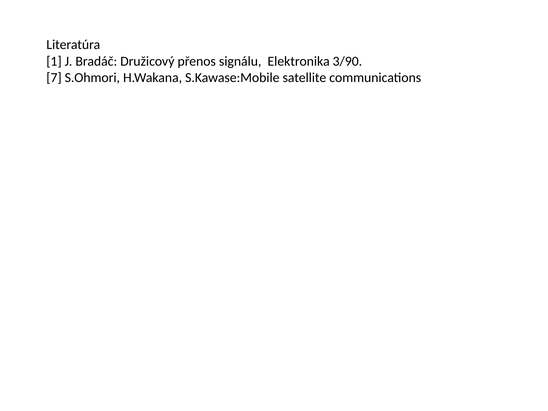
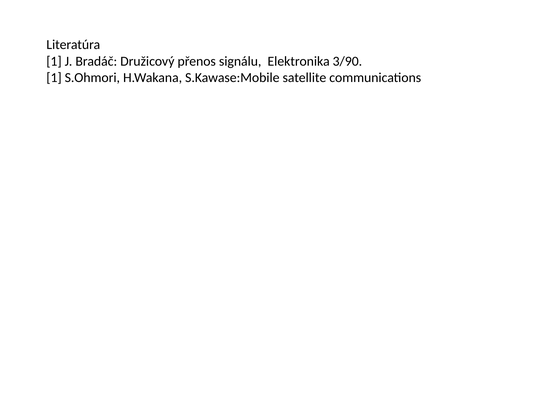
7: 7 -> 1 (54, 78)
